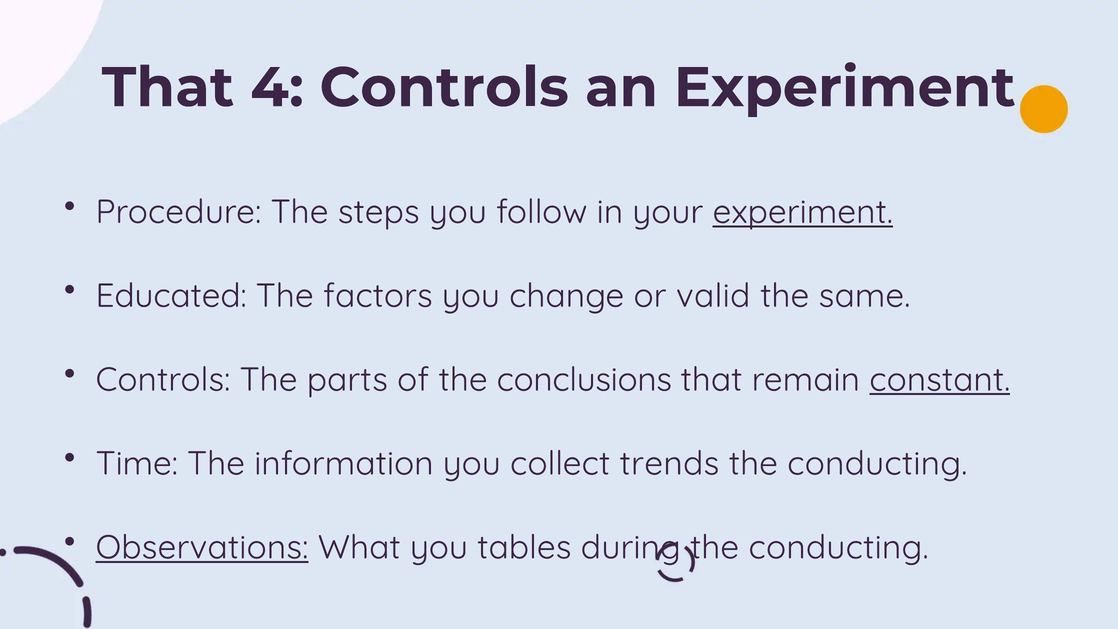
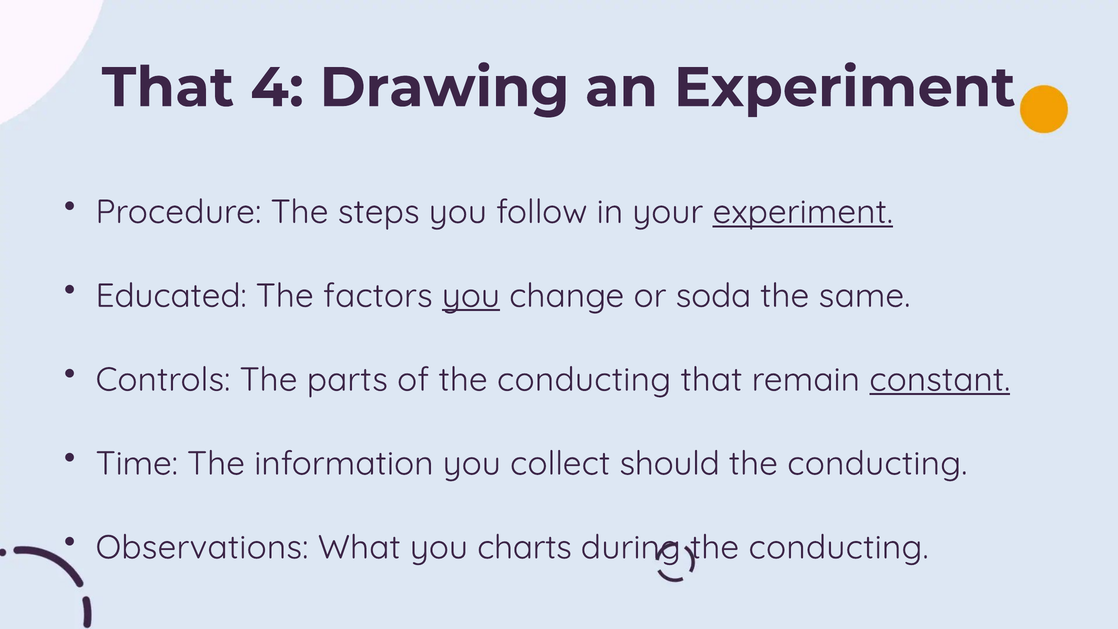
4 Controls: Controls -> Drawing (444, 88)
you underline: none -> present (471, 296)
valid: valid -> soda (713, 296)
of the conclusions: conclusions -> conducting (584, 380)
trends: trends -> should (670, 463)
Observations underline: present -> none (202, 547)
tables: tables -> charts (524, 547)
